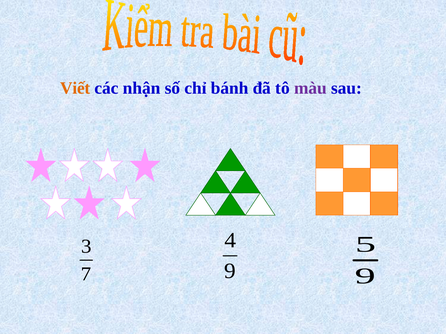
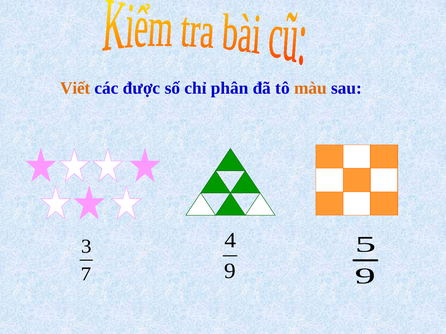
nhận: nhận -> được (142, 88)
bánh: bánh -> phân (230, 88)
màu colour: purple -> orange (310, 88)
